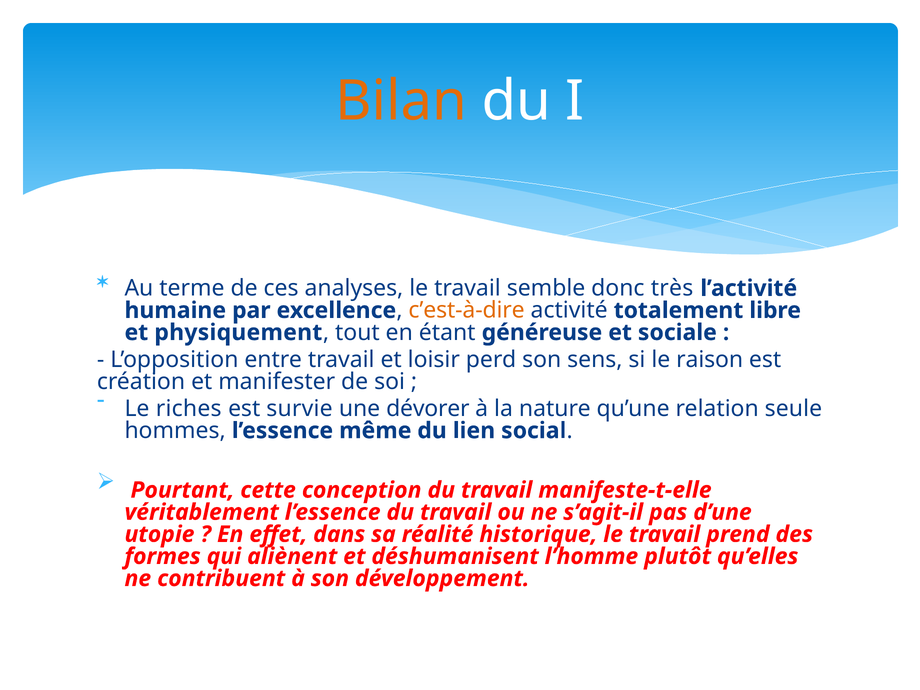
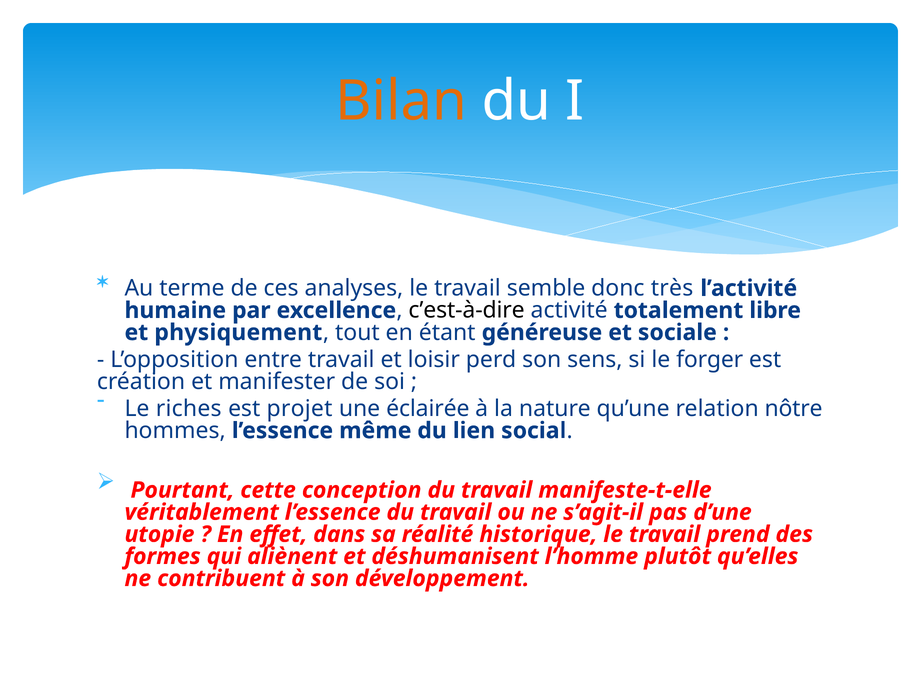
c’est-à-dire colour: orange -> black (467, 310)
raison: raison -> forger (710, 359)
survie: survie -> projet (299, 409)
dévorer: dévorer -> éclairée (428, 409)
seule: seule -> nôtre (794, 409)
